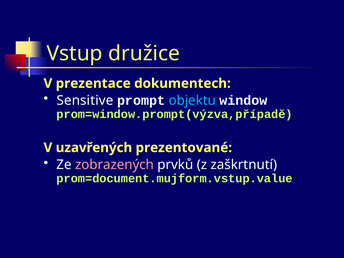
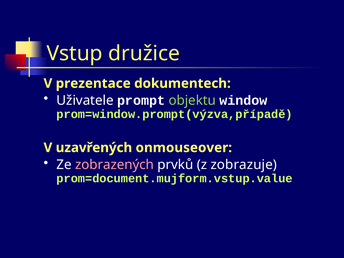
Sensitive: Sensitive -> Uživatele (85, 101)
objektu colour: light blue -> light green (192, 101)
prezentované: prezentované -> onmouseover (184, 148)
zaškrtnutí: zaškrtnutí -> zobrazuje (244, 165)
